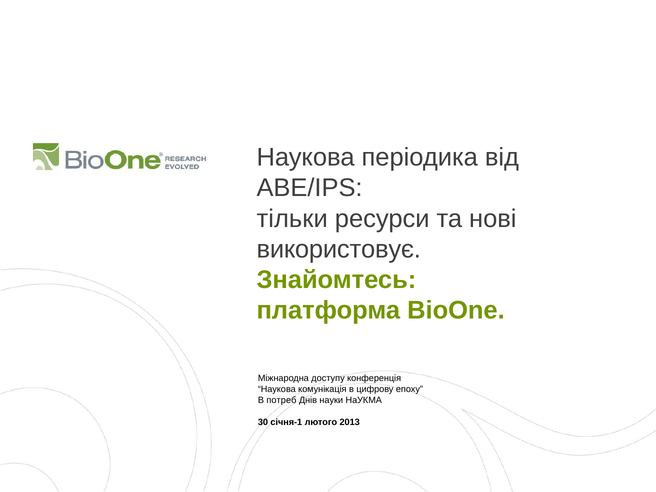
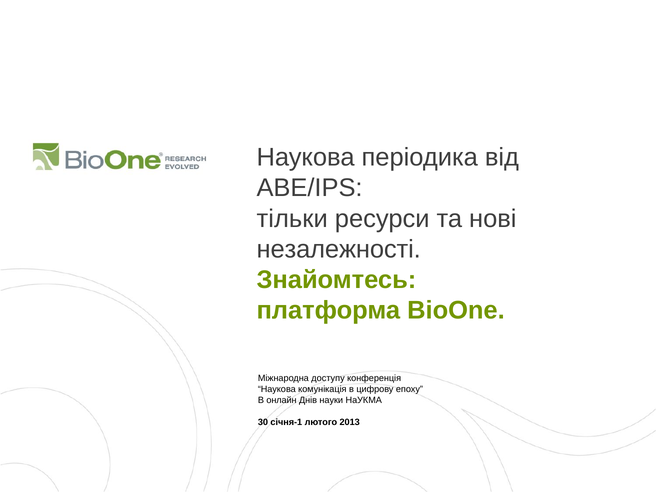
використовує: використовує -> незалежності (339, 249)
потреб: потреб -> онлайн (282, 400)
